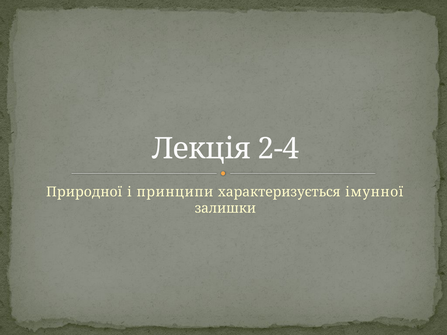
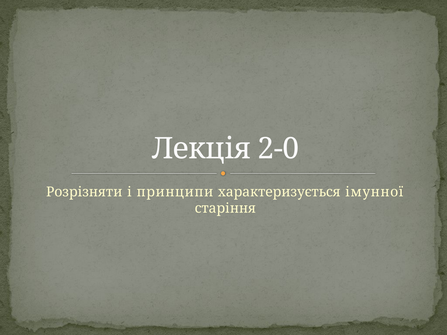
2-4: 2-4 -> 2-0 (278, 149)
Природної: Природної -> Розрізняти (84, 192)
залишки: залишки -> старіння (225, 209)
